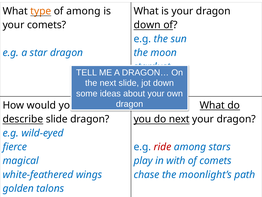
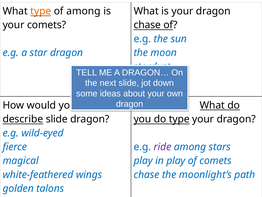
down: down -> chase (147, 25)
do next: next -> type (179, 119)
ride colour: red -> purple (163, 147)
in with: with -> play (176, 160)
